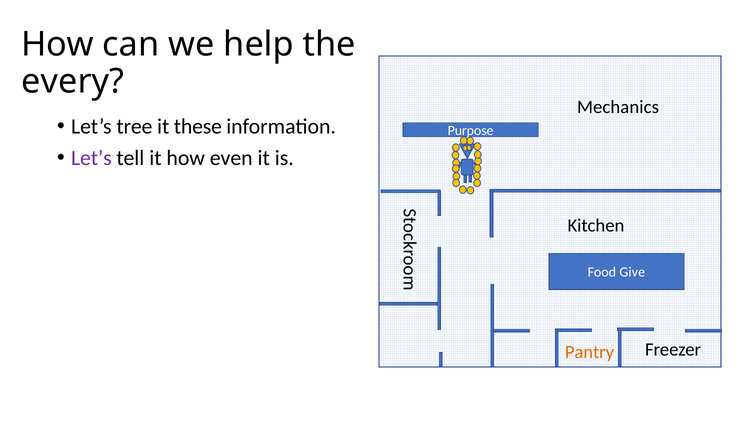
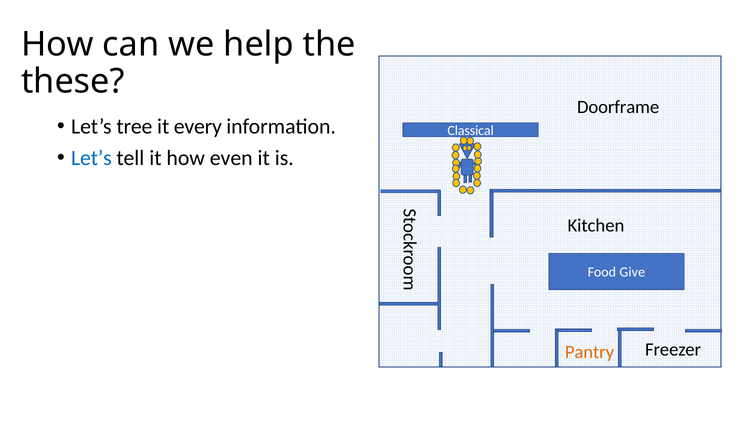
every: every -> these (73, 81)
Mechanics: Mechanics -> Doorframe (618, 107)
these: these -> every (198, 126)
Purpose: Purpose -> Classical (471, 131)
Let’s colour: purple -> blue (91, 158)
